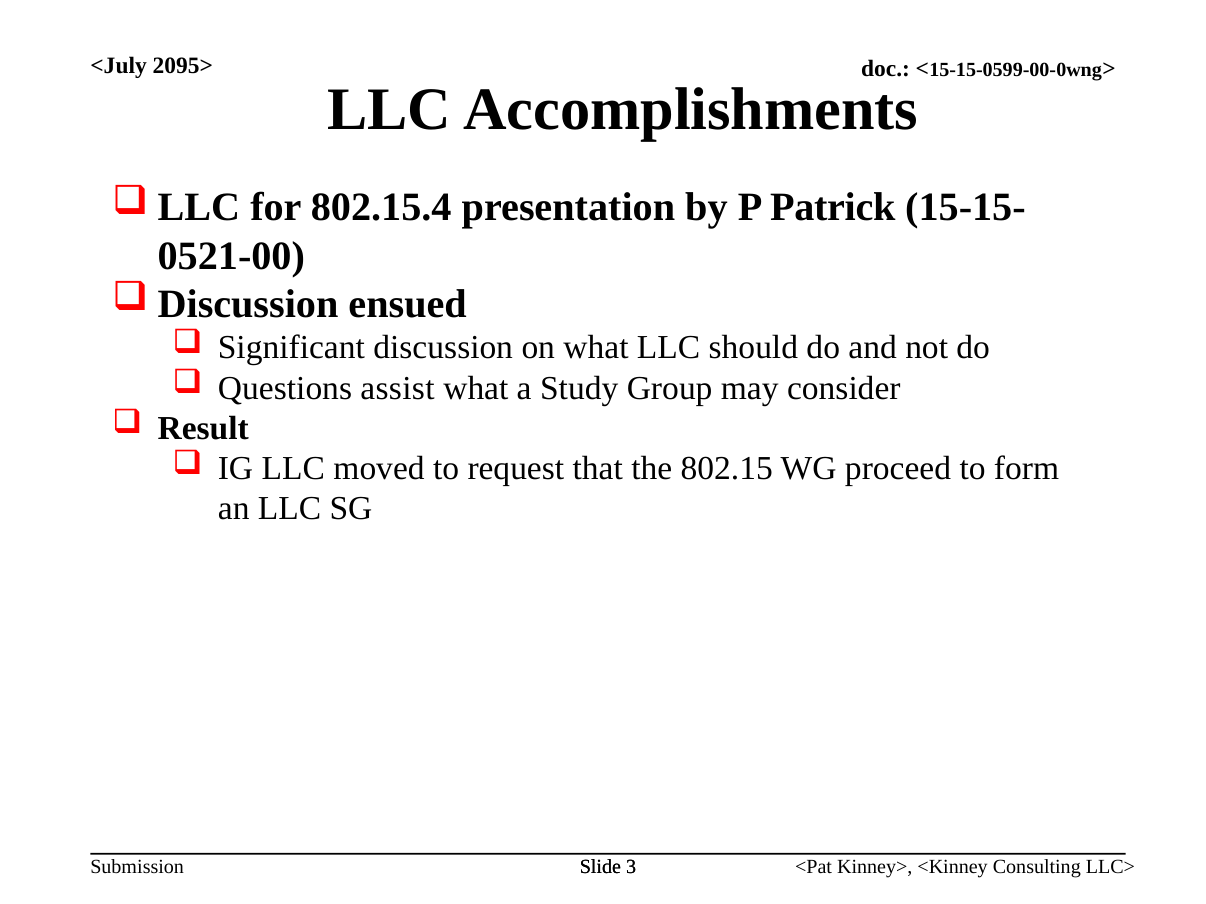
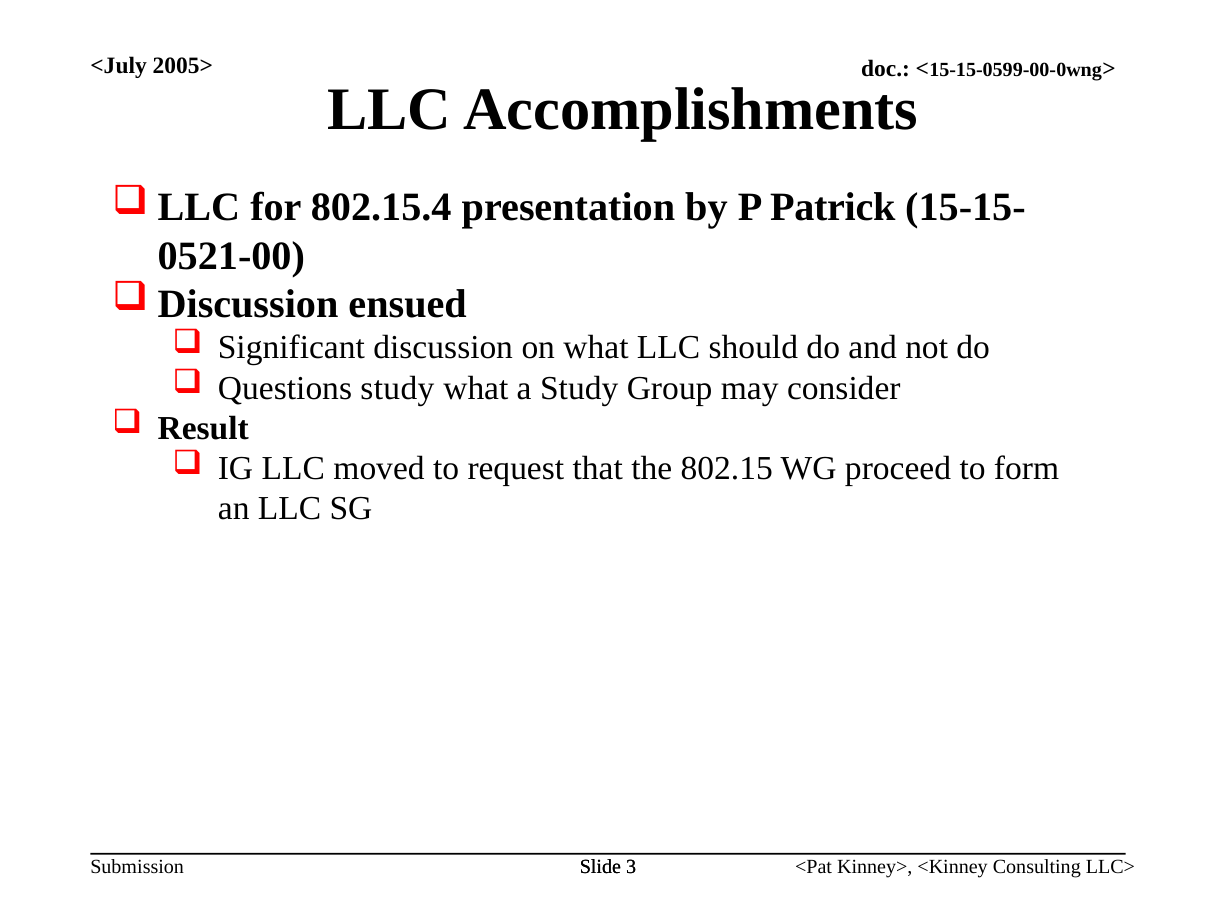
2095>: 2095> -> 2005> (183, 66)
Questions assist: assist -> study (397, 388)
